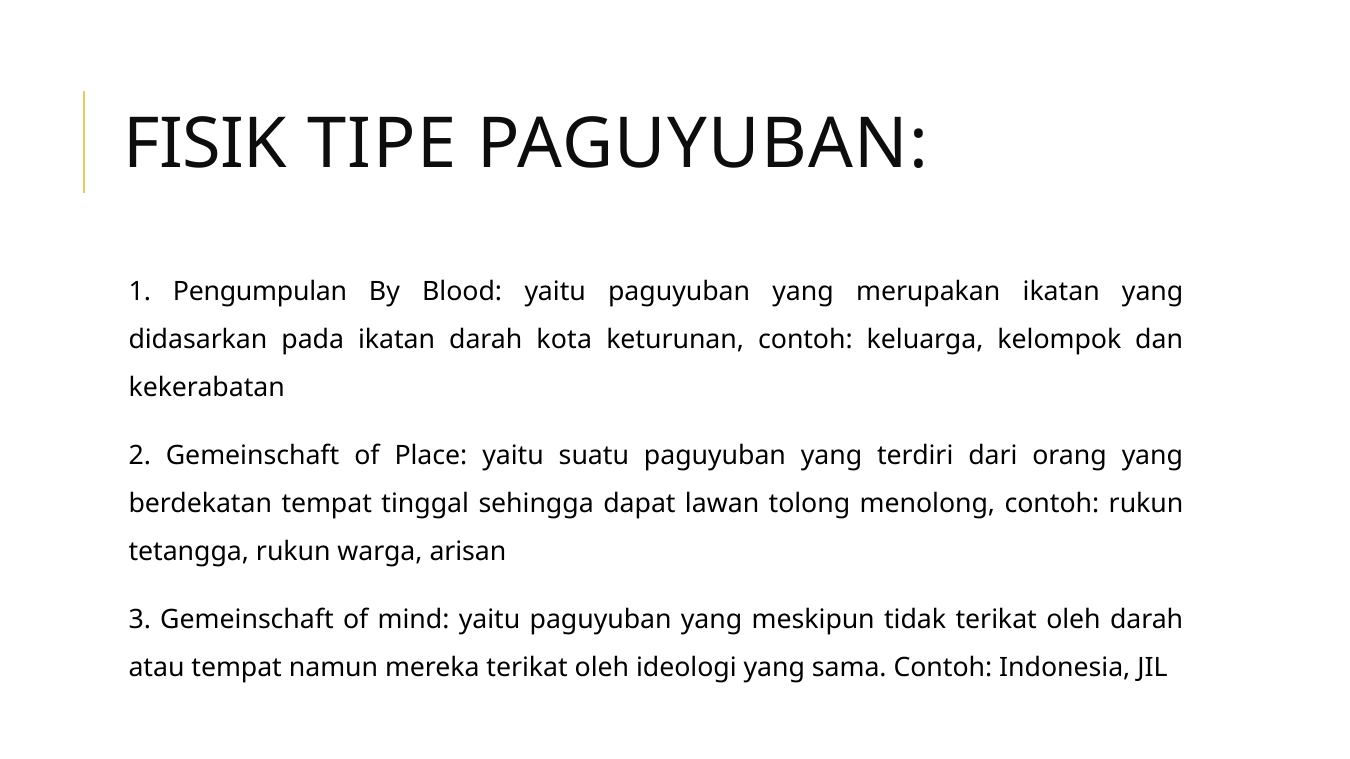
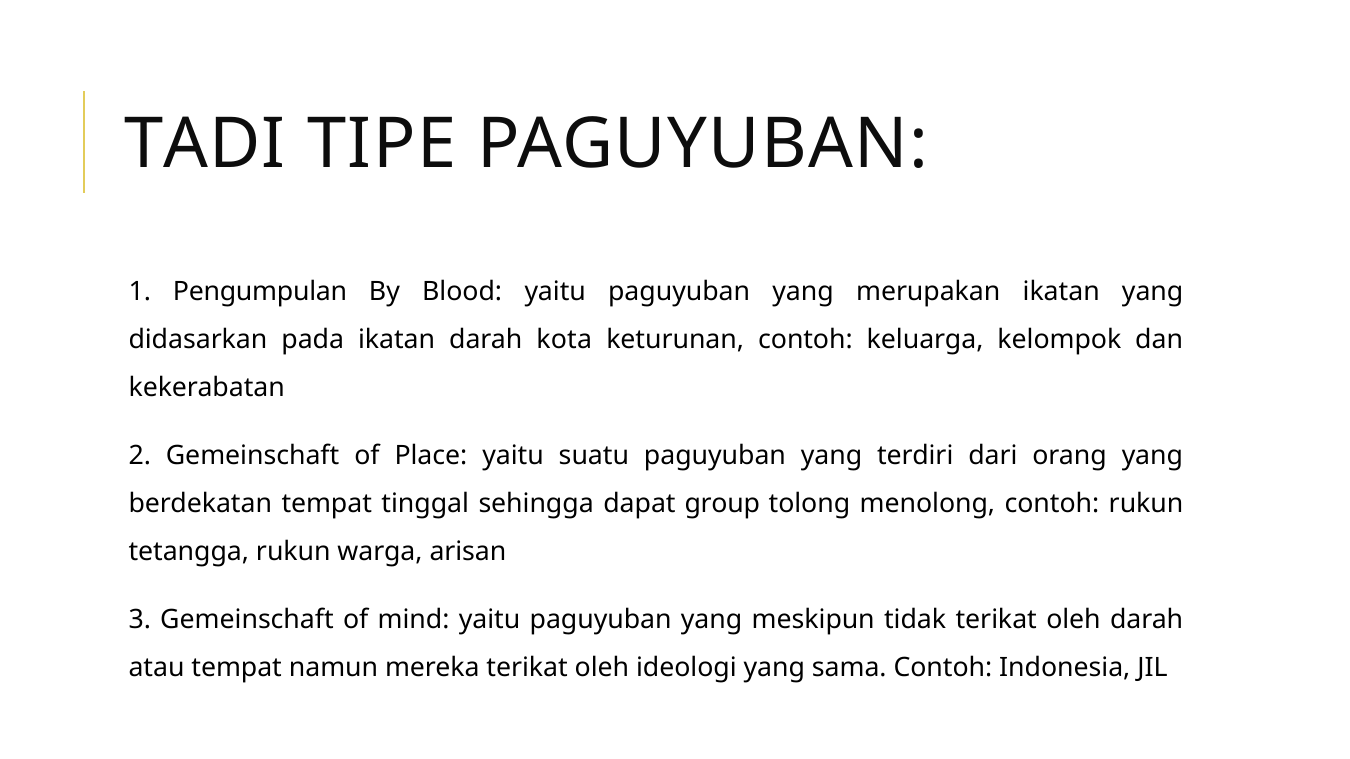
FISIK: FISIK -> TADI (205, 145)
lawan: lawan -> group (722, 504)
